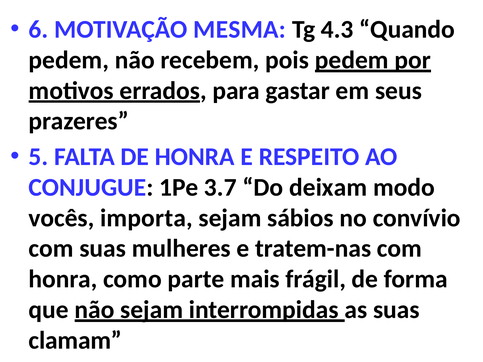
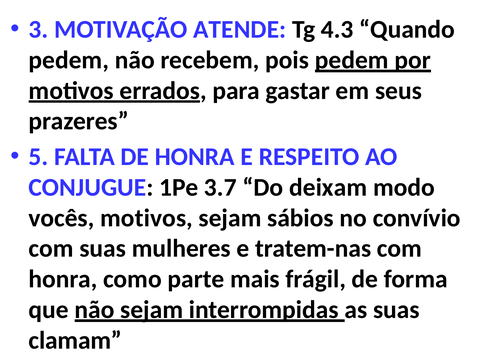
6: 6 -> 3 (38, 29)
MESMA: MESMA -> ATENDE (240, 29)
vocês importa: importa -> motivos (146, 218)
